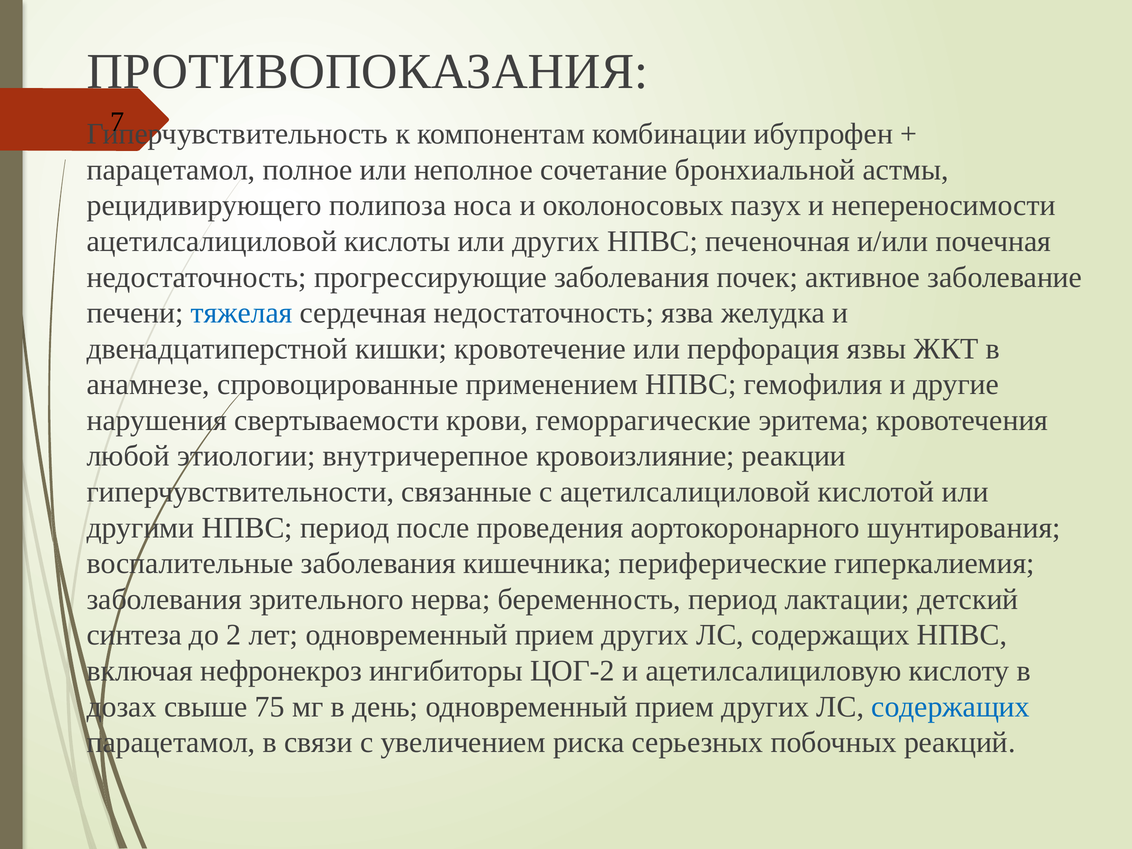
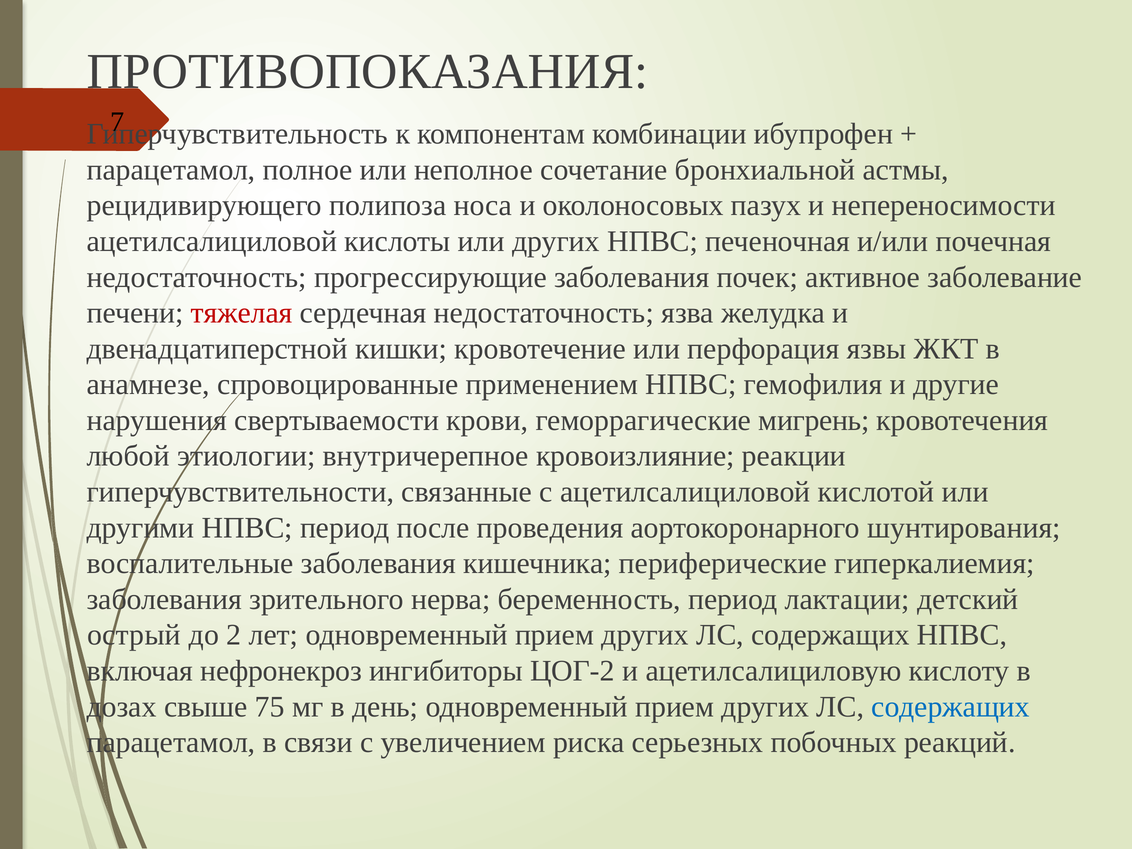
тяжелая colour: blue -> red (242, 313)
эритема: эритема -> мигрень (814, 420)
синтеза: синтеза -> острый (134, 635)
